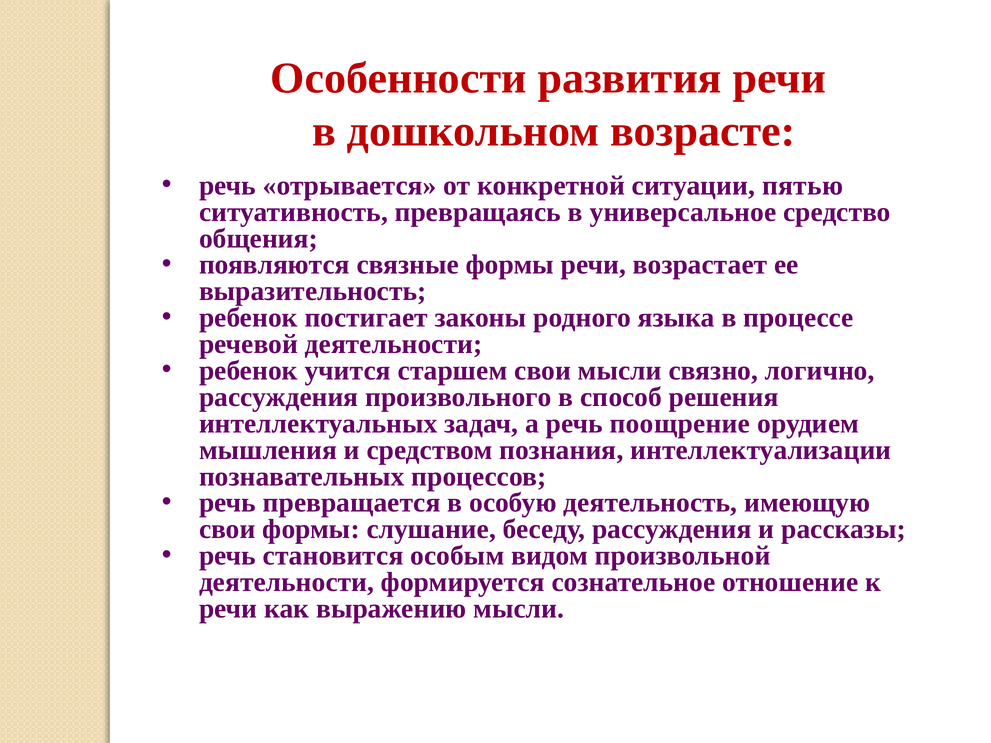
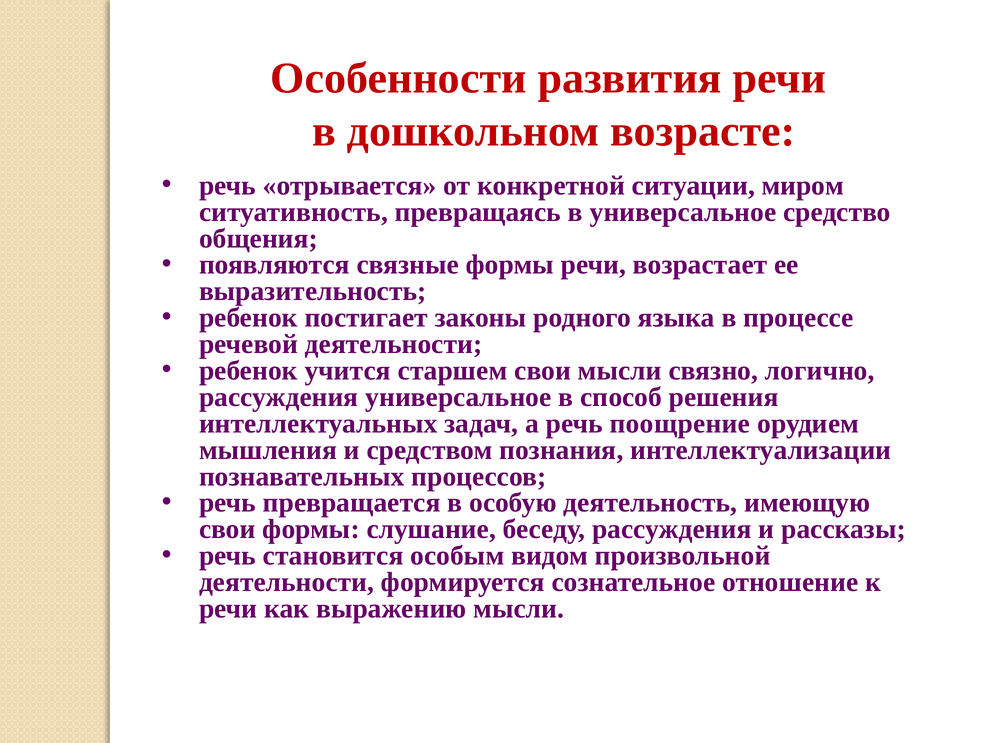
пятью: пятью -> миром (803, 186)
рассуждения произвольного: произвольного -> универсальное (458, 397)
